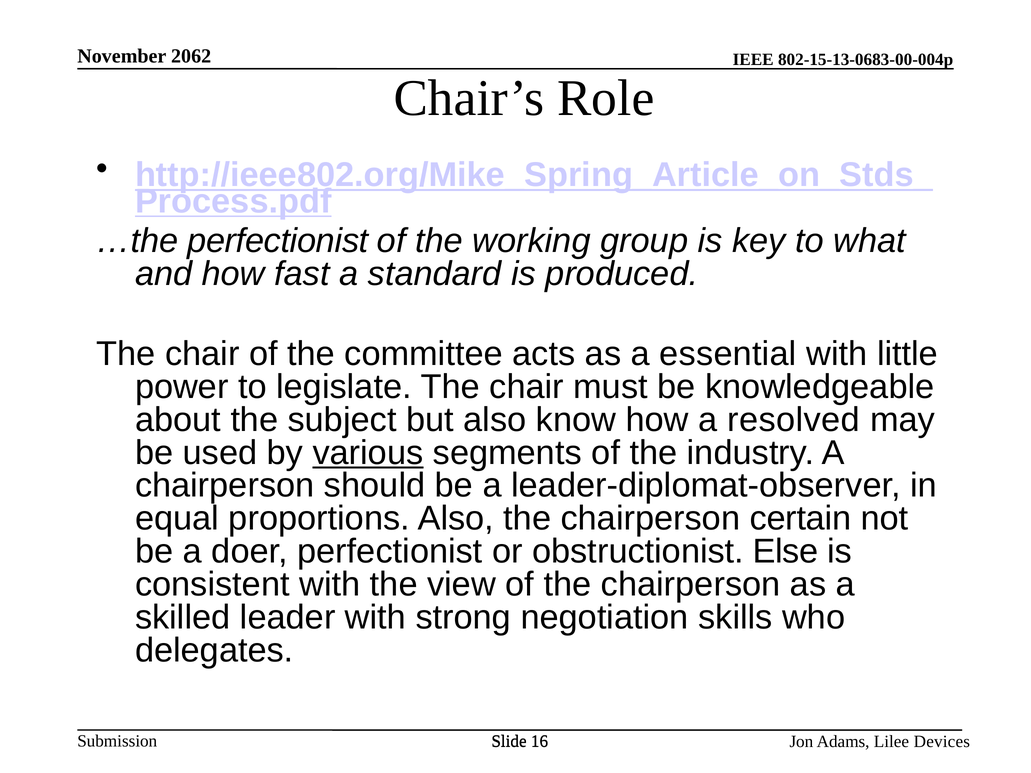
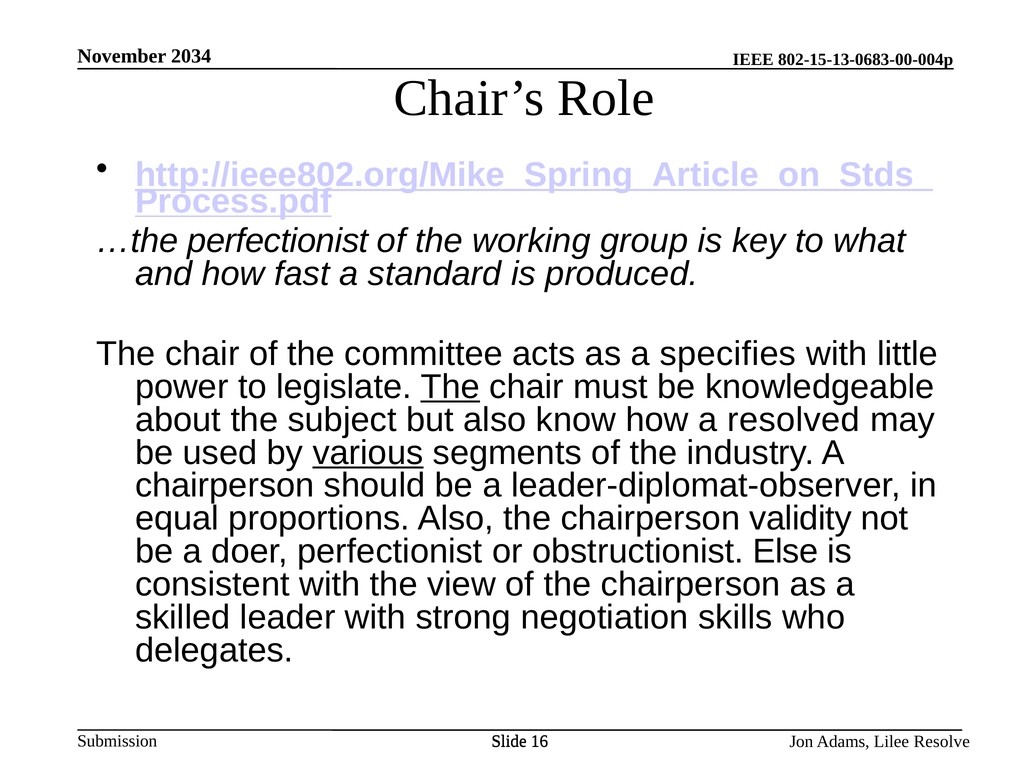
2062: 2062 -> 2034 (191, 56)
essential: essential -> specifies (728, 354)
The underline: none -> present (450, 387)
certain: certain -> validity (801, 519)
Devices: Devices -> Resolve (942, 742)
